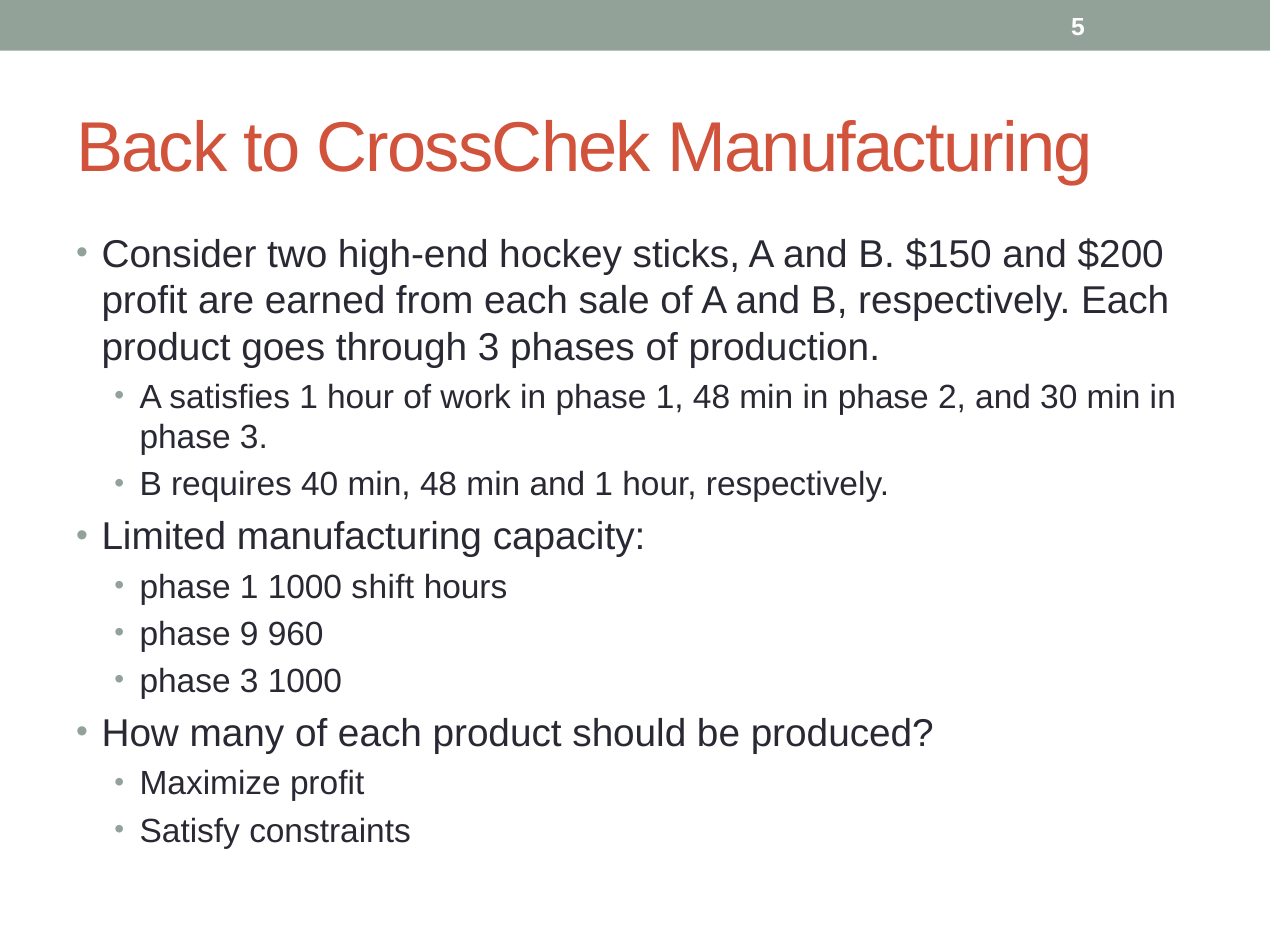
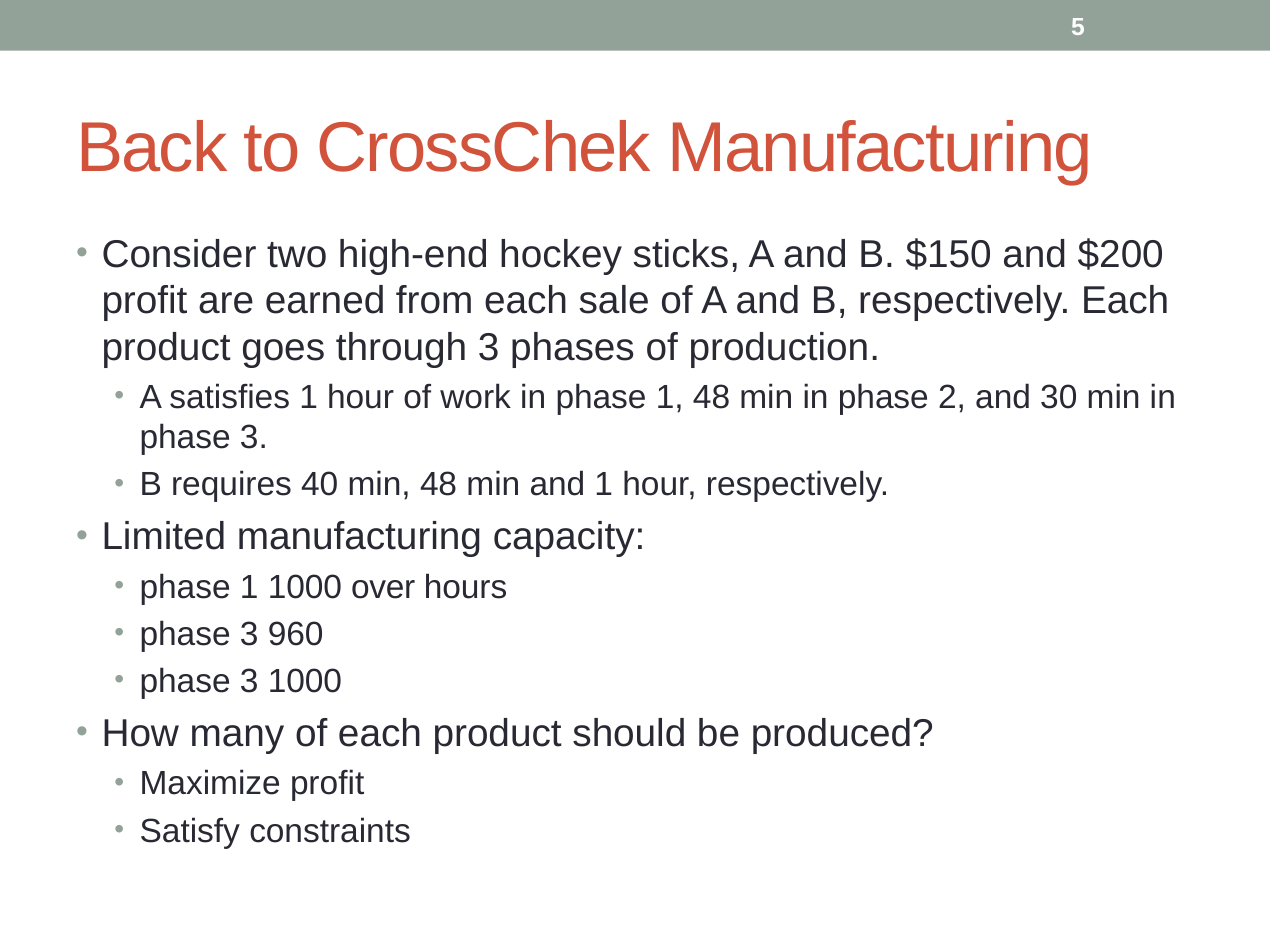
shift: shift -> over (383, 587)
9: 9 -> 3 (249, 635)
